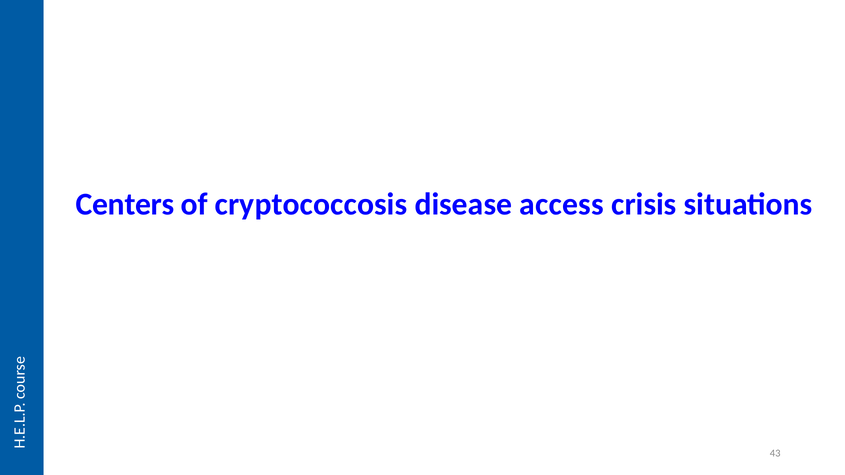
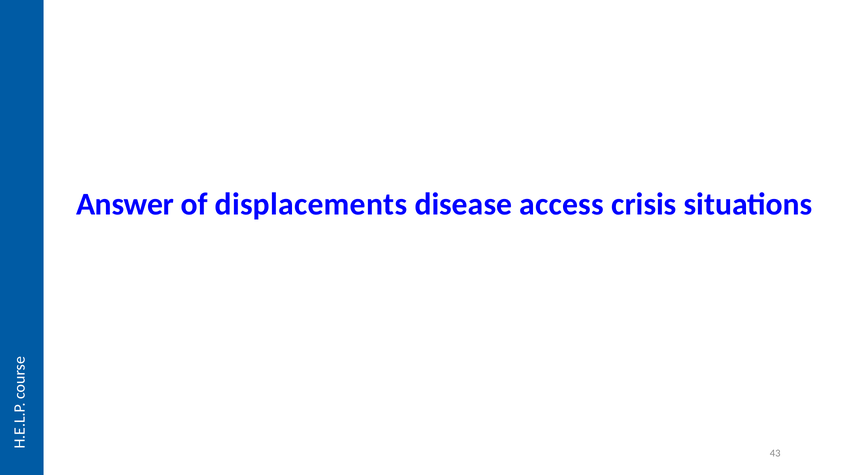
Centers: Centers -> Answer (125, 204)
cryptococcosis: cryptococcosis -> displacements (311, 204)
